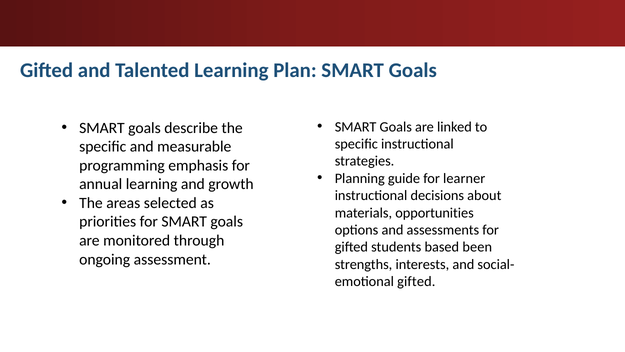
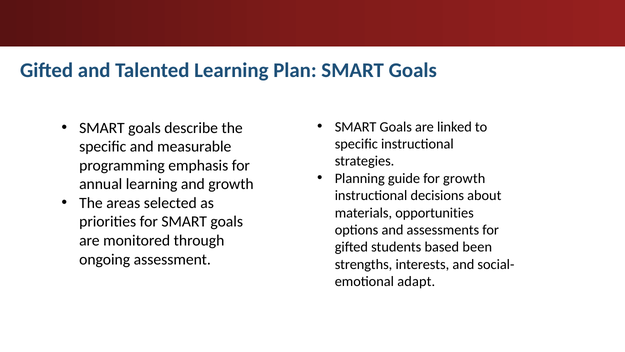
for learner: learner -> growth (464, 178)
gifted: gifted -> adapt (416, 281)
